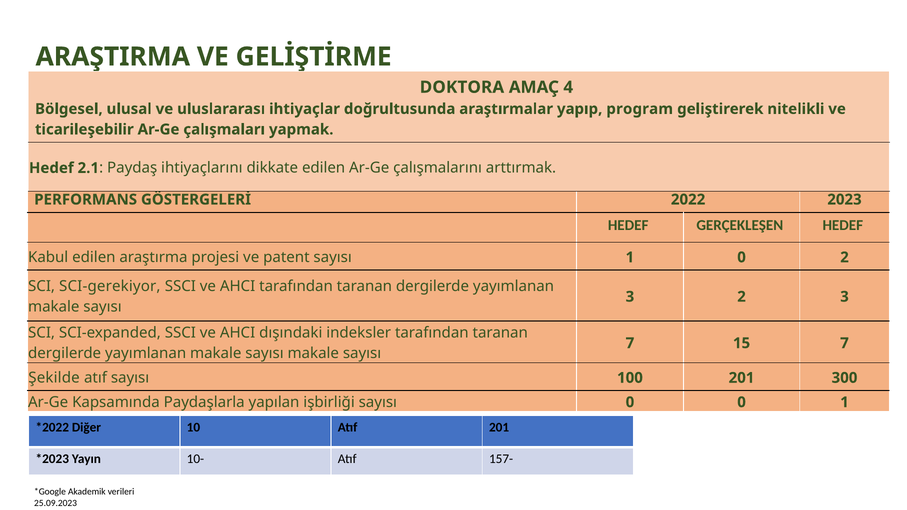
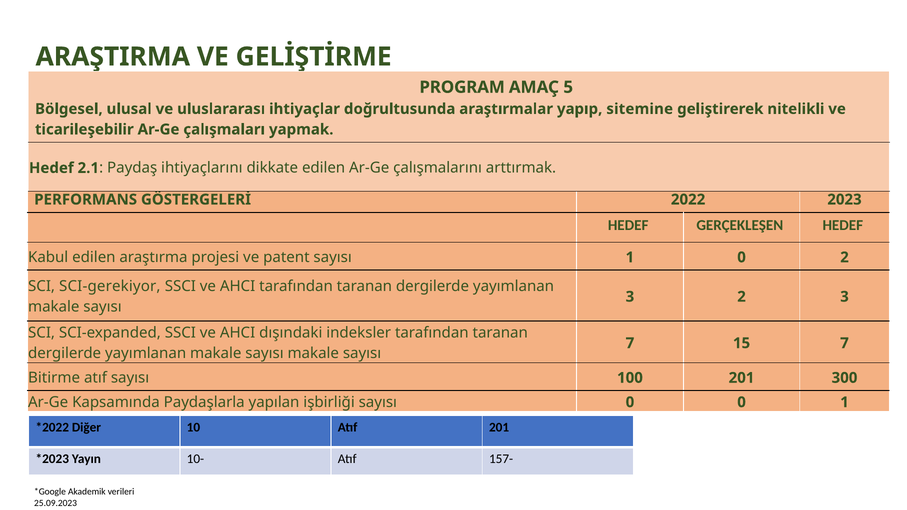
DOKTORA: DOKTORA -> PROGRAM (462, 87)
4: 4 -> 5 (568, 87)
program: program -> sitemine (640, 109)
Şekilde: Şekilde -> Bitirme (54, 378)
